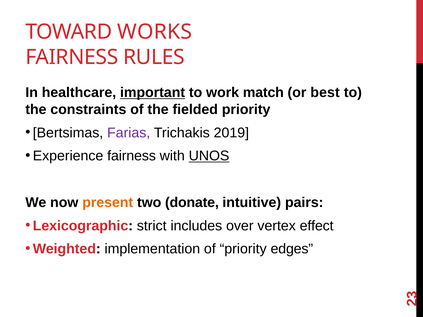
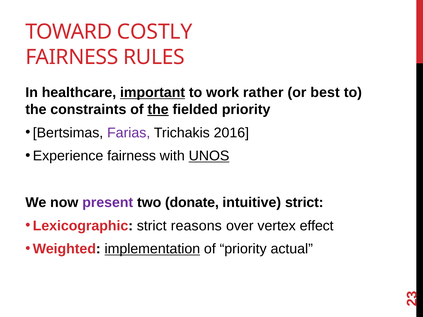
WORKS: WORKS -> COSTLY (155, 32)
match: match -> rather (263, 93)
the underline: none -> present (158, 110)
2019: 2019 -> 2016 (231, 133)
present colour: orange -> purple (108, 203)
intuitive pairs: pairs -> strict (304, 203)
includes: includes -> reasons (196, 226)
implementation underline: none -> present (152, 249)
edges: edges -> actual (292, 249)
